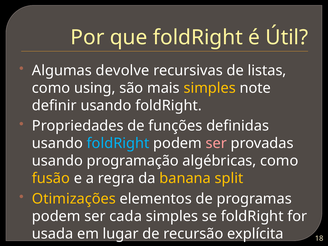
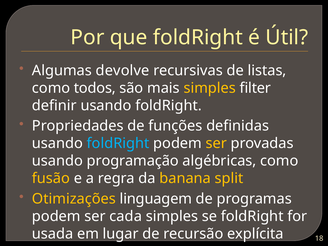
using: using -> todos (95, 88)
note: note -> filter (255, 88)
ser colour: pink -> yellow (216, 143)
elementos: elementos -> linguagem (156, 199)
